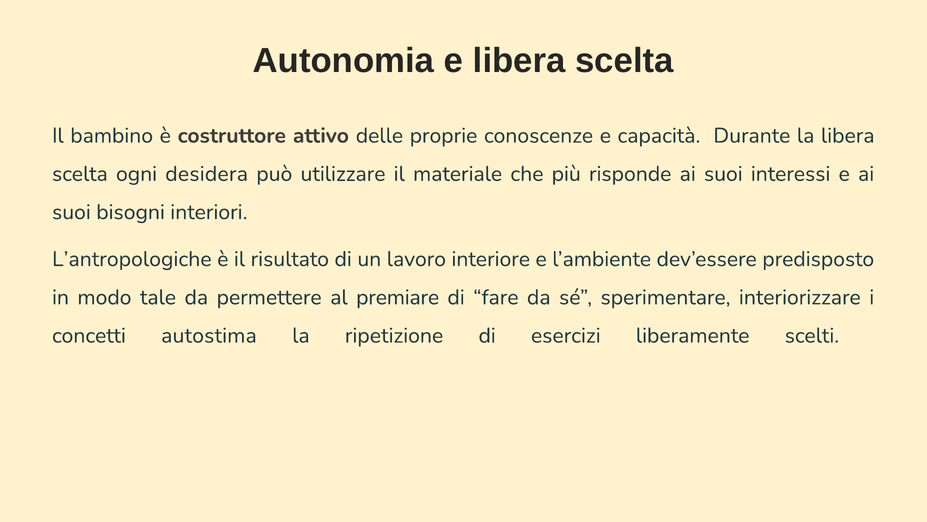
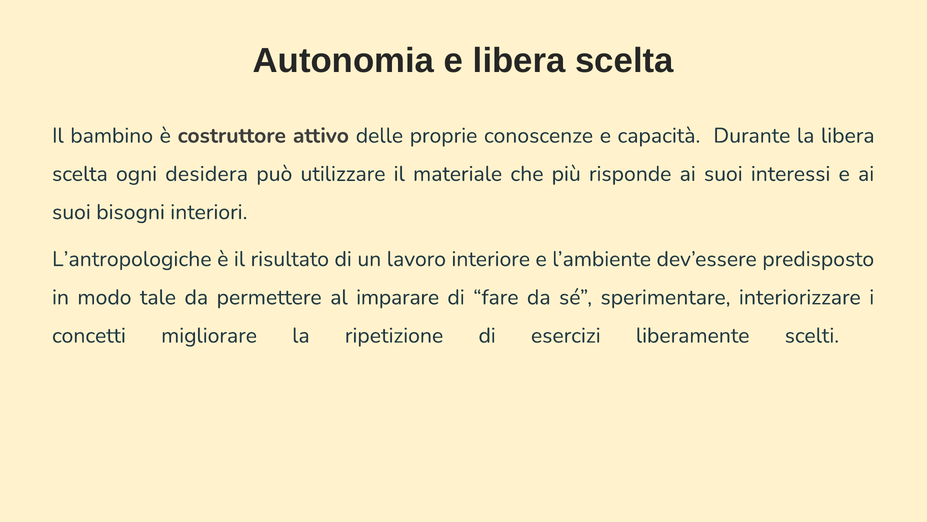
premiare: premiare -> imparare (398, 297)
autostima: autostima -> migliorare (209, 335)
